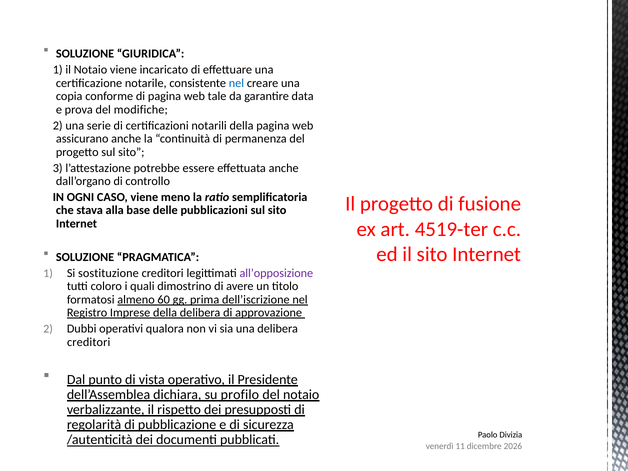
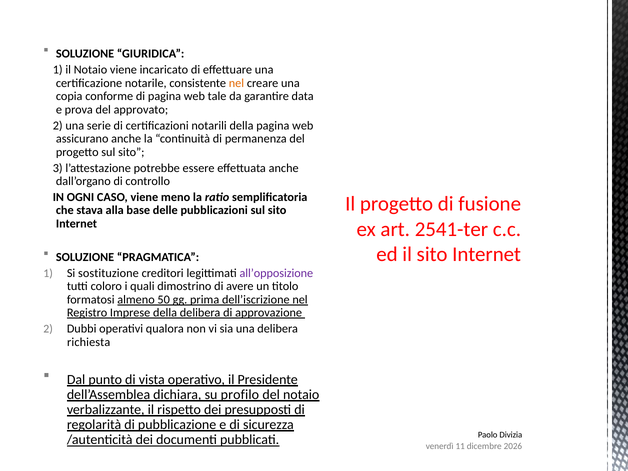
nel colour: blue -> orange (236, 83)
modifiche: modifiche -> approvato (141, 110)
4519-ter: 4519-ter -> 2541-ter (451, 229)
60: 60 -> 50 (164, 300)
creditori: creditori -> richiesta (89, 342)
